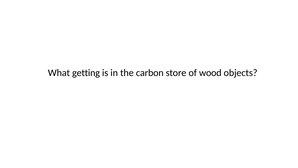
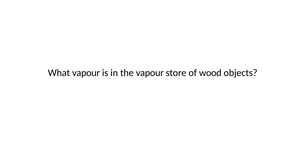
What getting: getting -> vapour (86, 73)
the carbon: carbon -> vapour (150, 73)
